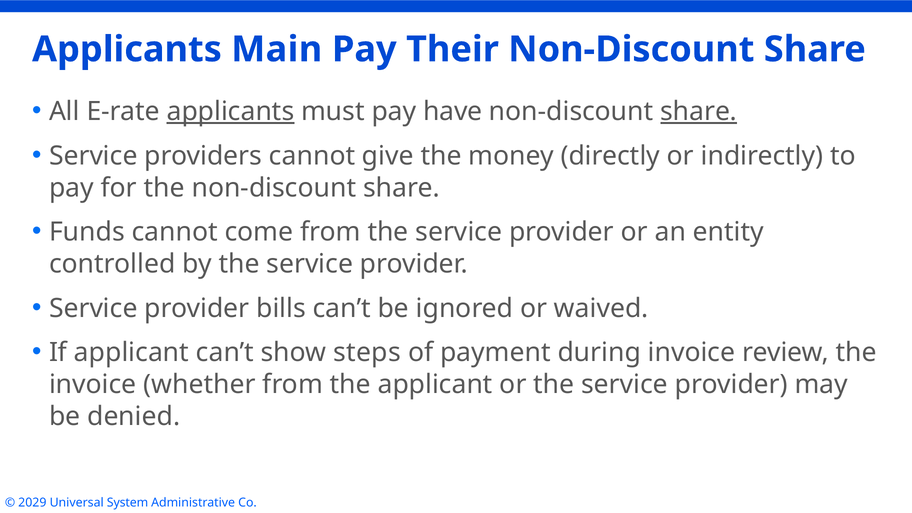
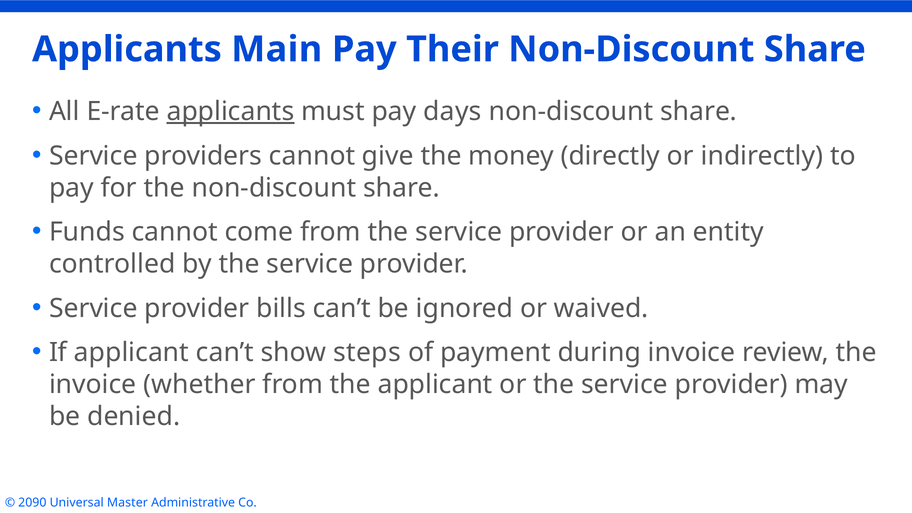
have: have -> days (453, 112)
share underline: present -> none (699, 112)
2029: 2029 -> 2090 (32, 502)
System: System -> Master (127, 502)
